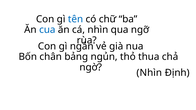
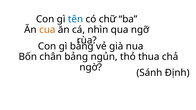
cua colour: blue -> orange (47, 30)
gì ngắn: ngắn -> bảng (82, 46)
Nhìn: Nhìn -> Sánh (149, 73)
